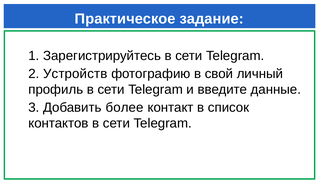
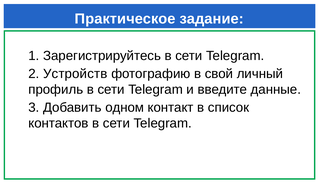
более: более -> одном (125, 108)
